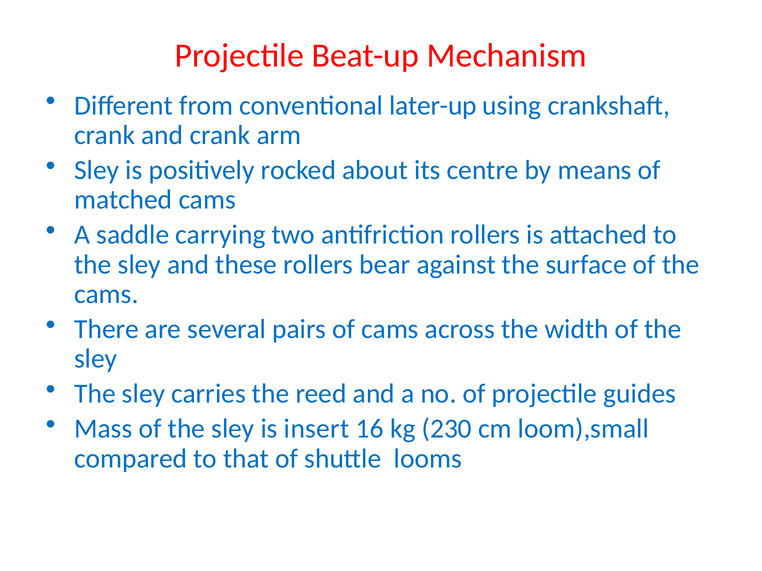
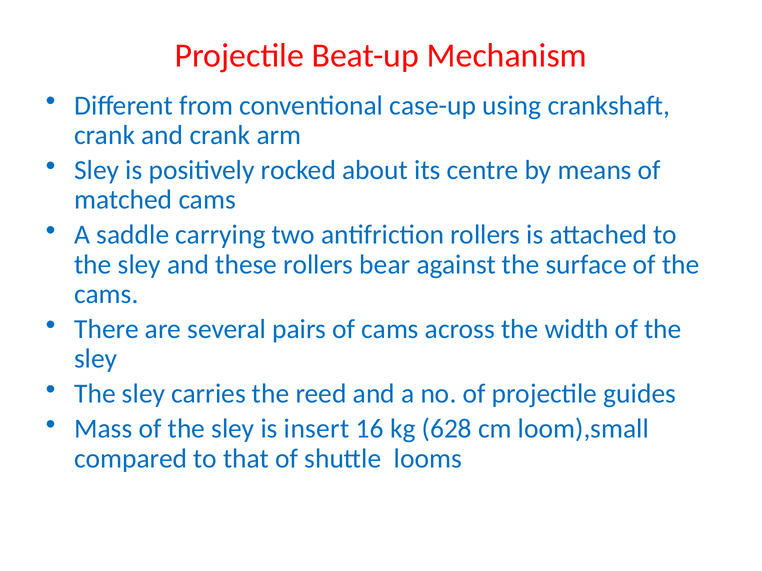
later-up: later-up -> case-up (433, 106)
230: 230 -> 628 (447, 429)
